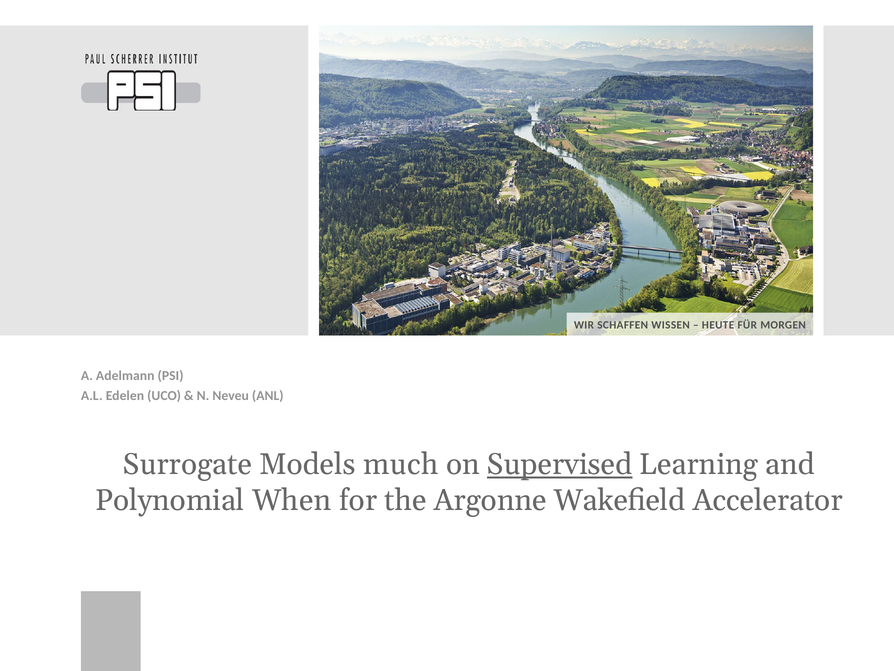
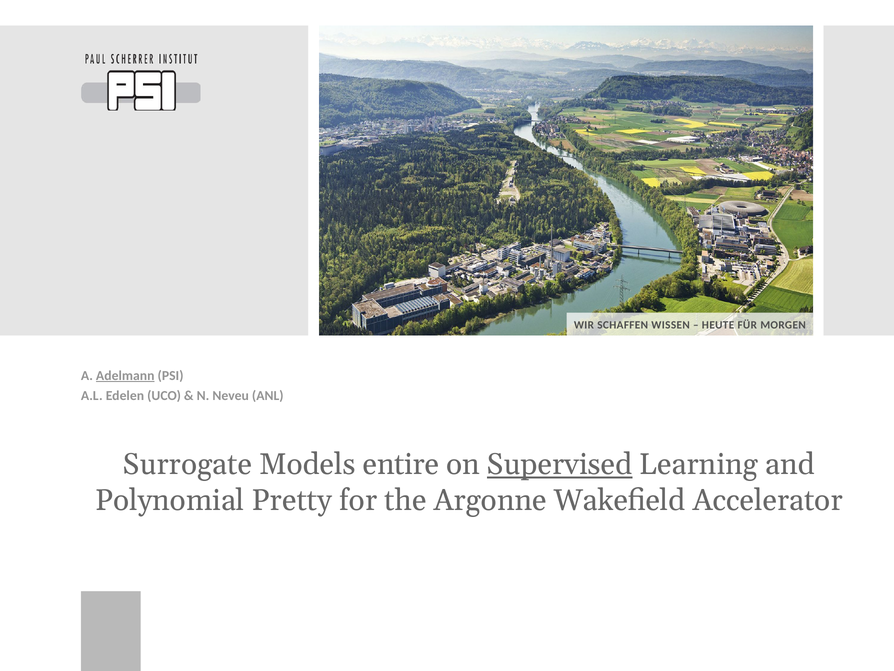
Adelmann underline: none -> present (125, 375)
much: much -> entire (401, 464)
When: When -> Pretty (292, 500)
